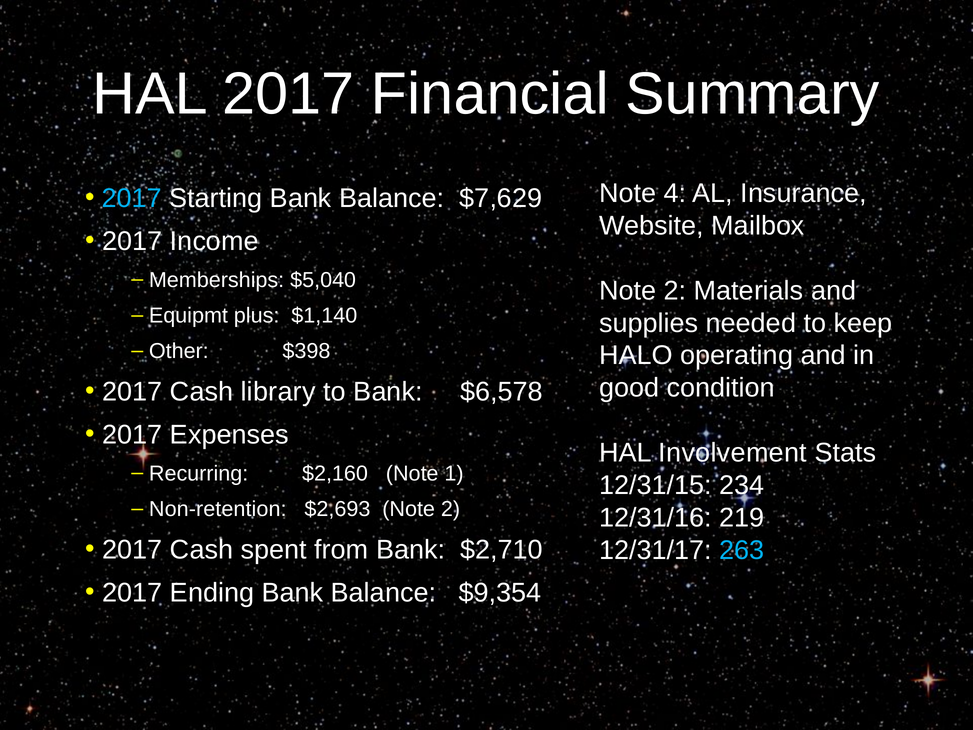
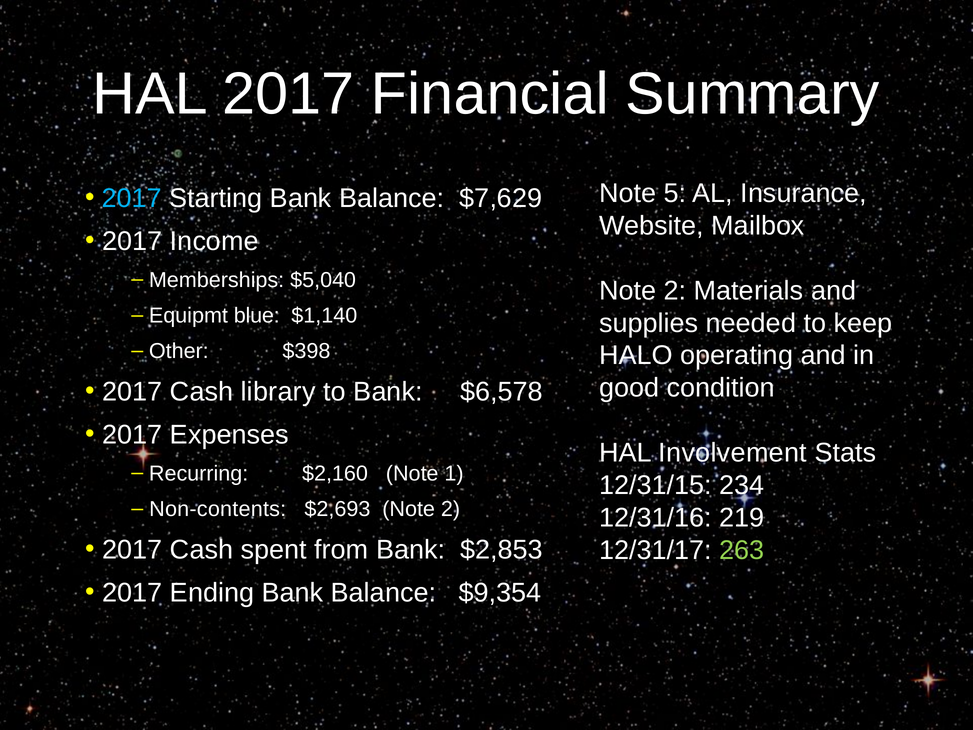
4: 4 -> 5 (675, 193)
plus: plus -> blue (257, 316)
Non-retention: Non-retention -> Non-contents (218, 509)
$2,710: $2,710 -> $2,853 (502, 549)
263 colour: light blue -> light green (742, 550)
